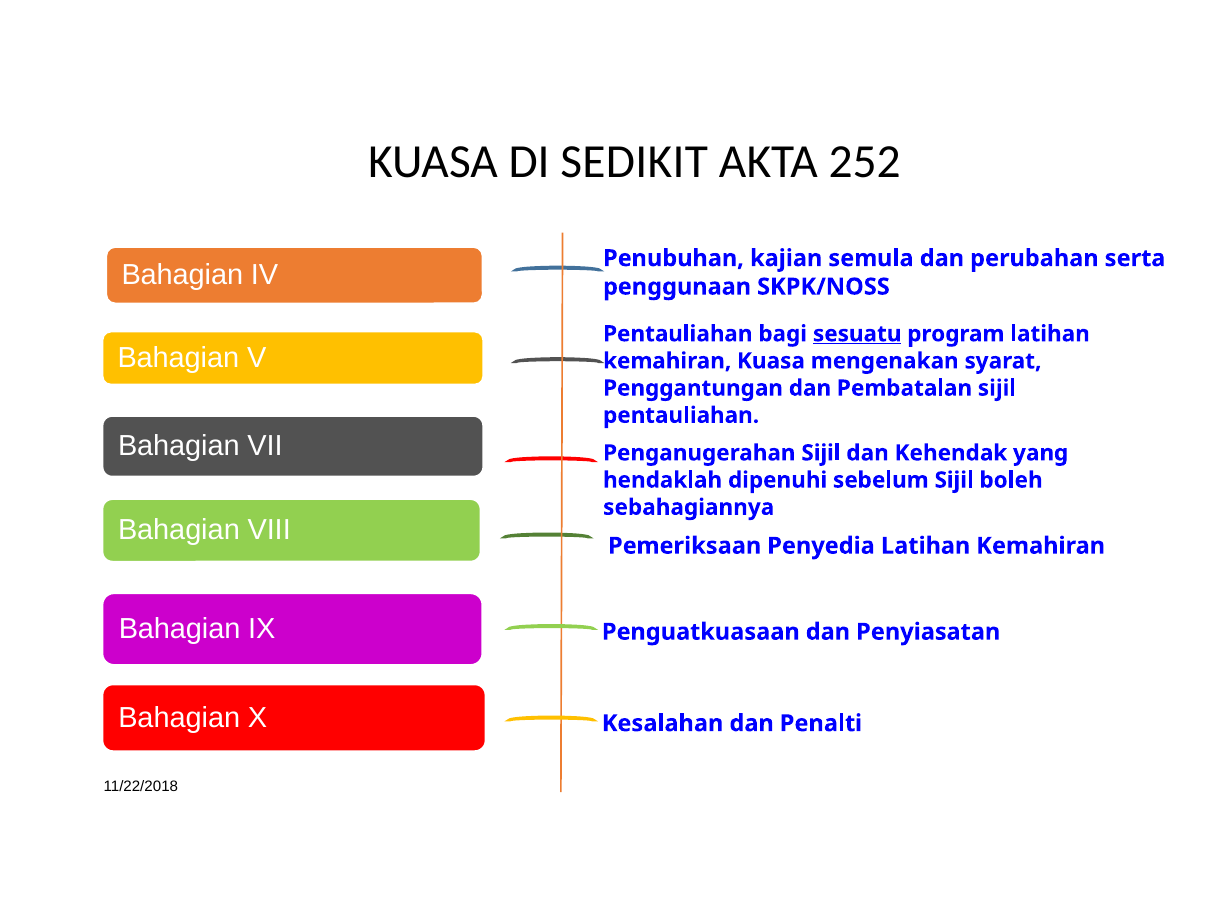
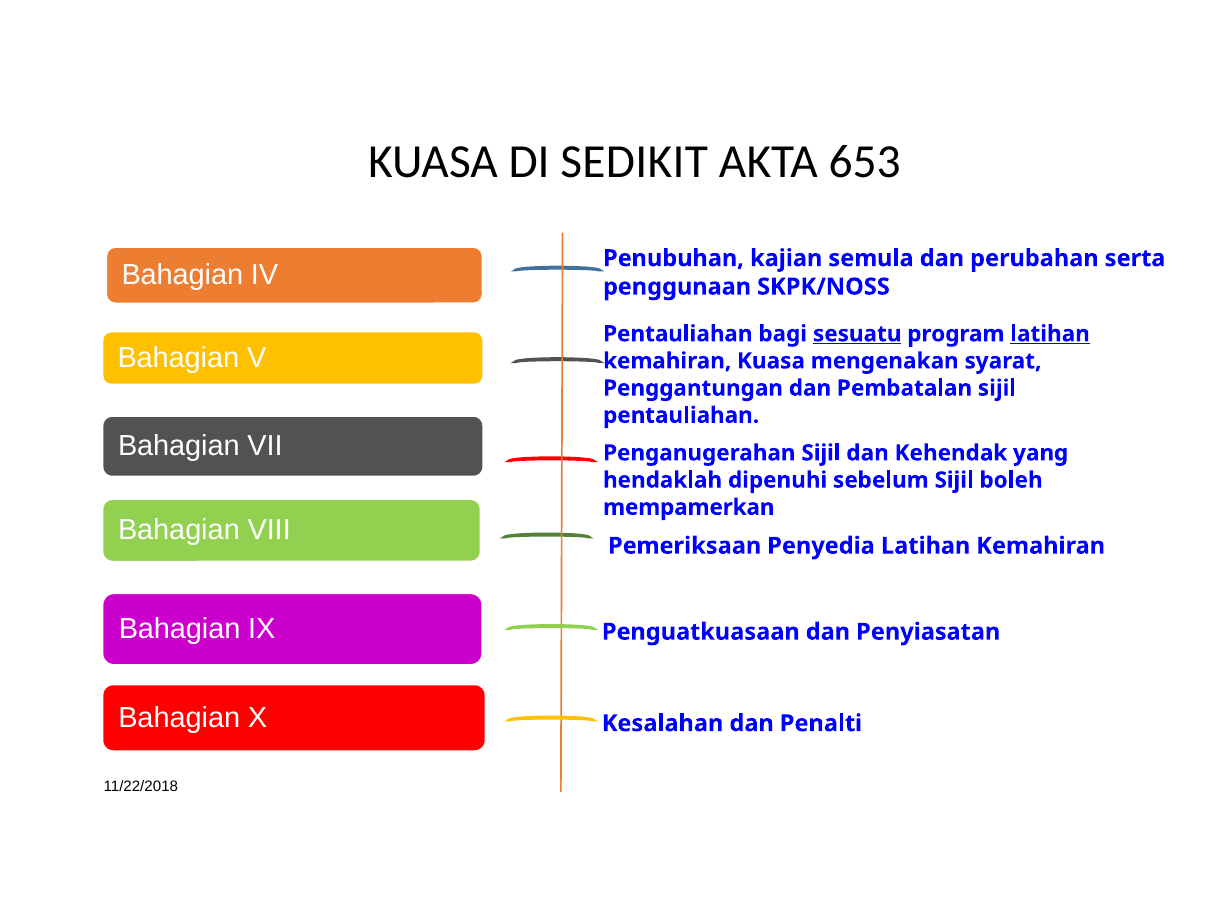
252: 252 -> 653 (865, 162)
latihan underline: none -> present (1050, 334)
sebahagiannya: sebahagiannya -> mempamerkan (689, 507)
